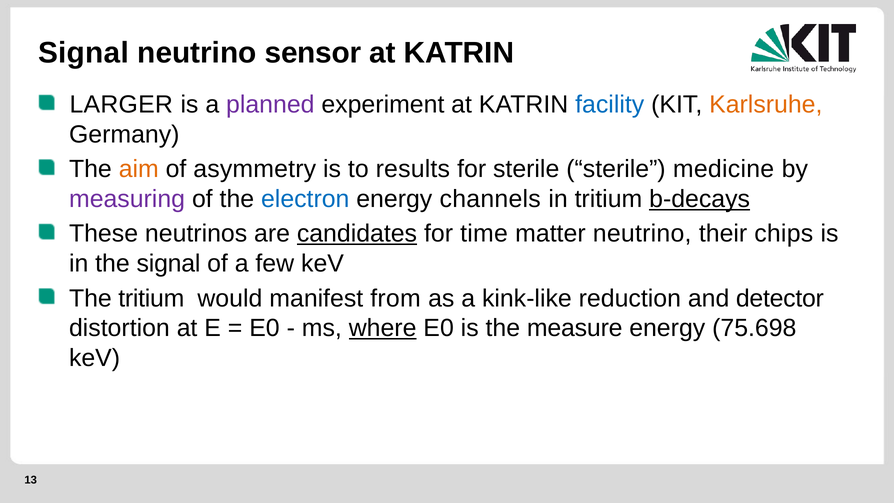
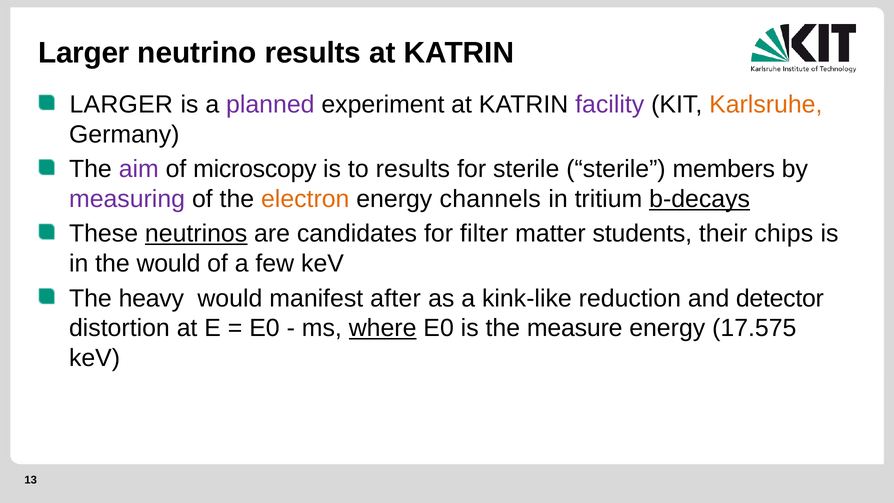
Signal: Signal -> Larger (84, 53)
neutrino sensor: sensor -> results (313, 53)
facility colour: blue -> purple (610, 105)
aim colour: orange -> purple (139, 169)
asymmetry: asymmetry -> microscopy (255, 169)
medicine: medicine -> members (724, 169)
electron colour: blue -> orange (305, 199)
neutrinos underline: none -> present (196, 234)
candidates underline: present -> none (357, 234)
time: time -> filter (484, 234)
matter neutrino: neutrino -> students (642, 234)
the signal: signal -> would (169, 264)
The tritium: tritium -> heavy (151, 298)
from: from -> after (396, 298)
75.698: 75.698 -> 17.575 (754, 328)
